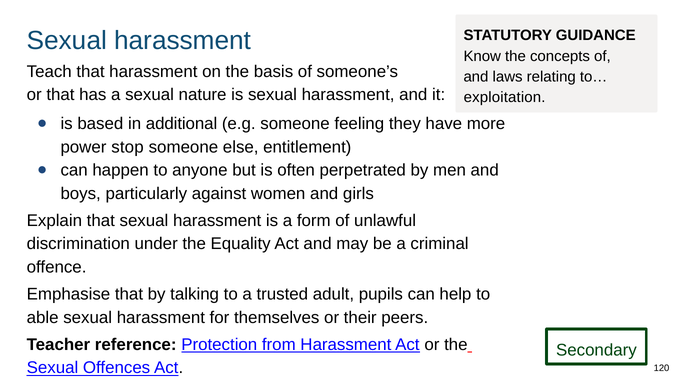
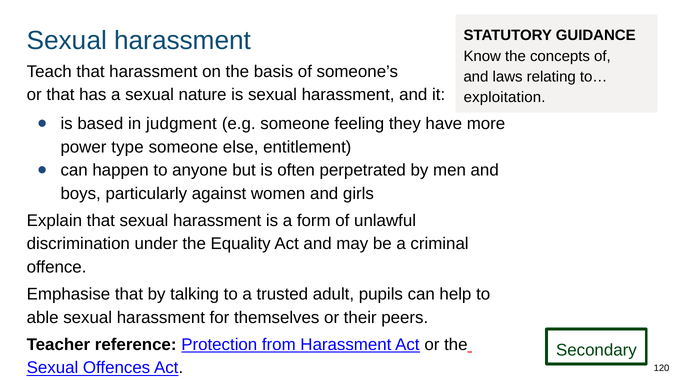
additional: additional -> judgment (181, 124)
stop: stop -> type (127, 147)
